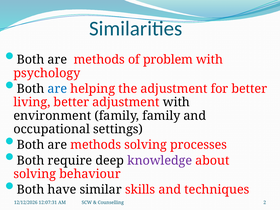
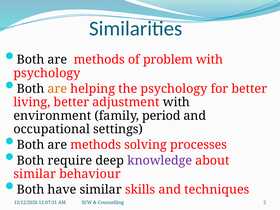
are colour: blue -> orange (57, 89)
the adjustment: adjustment -> psychology (174, 89)
family family: family -> period (161, 116)
solving: solving -> similar (35, 174)
